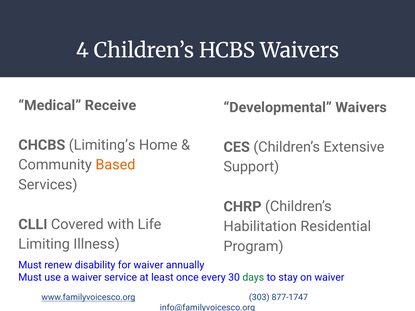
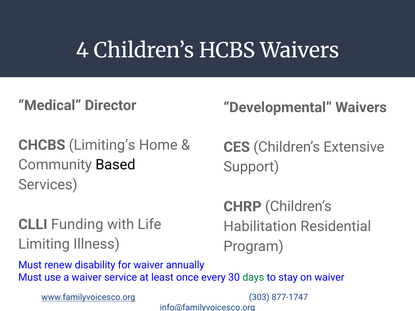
Receive: Receive -> Director (111, 105)
Based colour: orange -> black (115, 165)
Covered: Covered -> Funding (77, 225)
